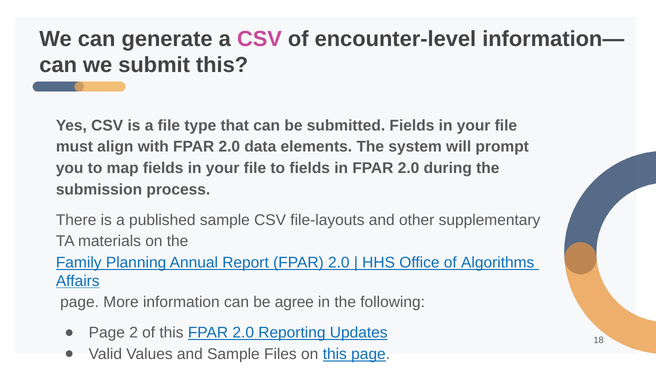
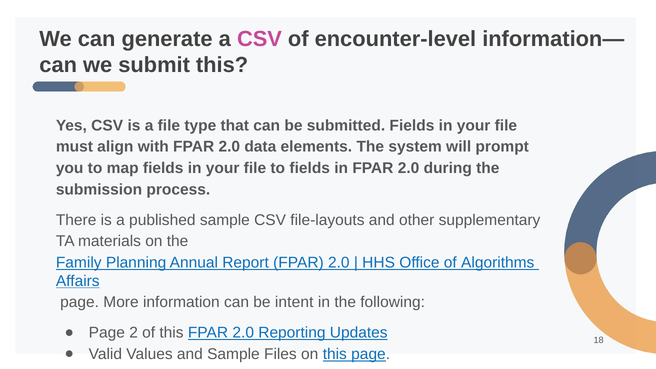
agree: agree -> intent (294, 302)
